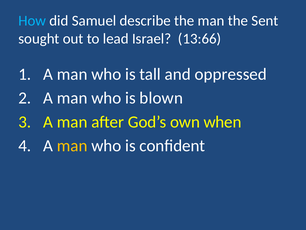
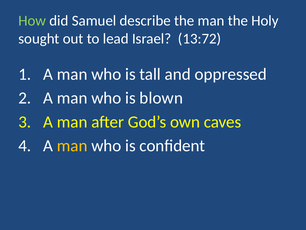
How colour: light blue -> light green (32, 21)
Sent: Sent -> Holy (265, 21)
13:66: 13:66 -> 13:72 (200, 39)
when: when -> caves (222, 122)
